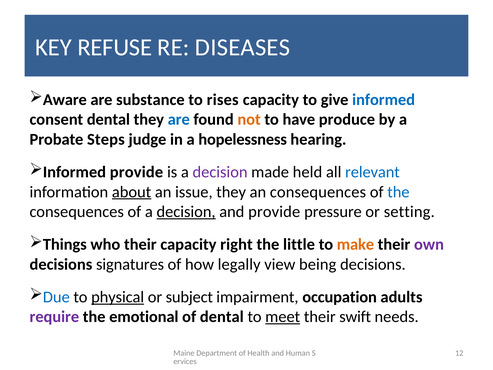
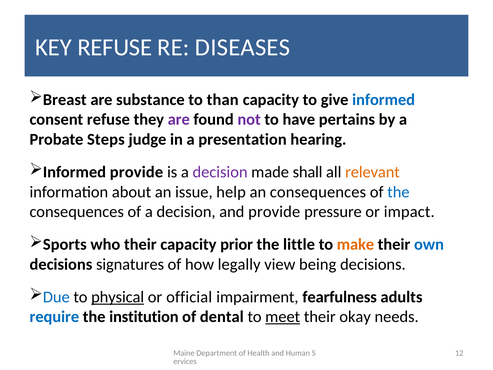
Aware: Aware -> Breast (65, 100)
rises: rises -> than (223, 100)
consent dental: dental -> refuse (108, 119)
are colour: blue -> purple (179, 119)
not colour: orange -> purple (249, 119)
produce: produce -> pertains (347, 119)
hopelessness: hopelessness -> presentation (243, 139)
held: held -> shall (308, 172)
relevant colour: blue -> orange (372, 172)
about underline: present -> none (132, 192)
issue they: they -> help (231, 192)
decision underline: present -> none (186, 211)
setting: setting -> impact (409, 211)
Things: Things -> Sports (65, 244)
right: right -> prior (237, 244)
own colour: purple -> blue (429, 244)
subject: subject -> official (189, 297)
occupation: occupation -> fearfulness (340, 297)
require colour: purple -> blue (54, 317)
emotional: emotional -> institution (144, 317)
swift: swift -> okay (355, 317)
